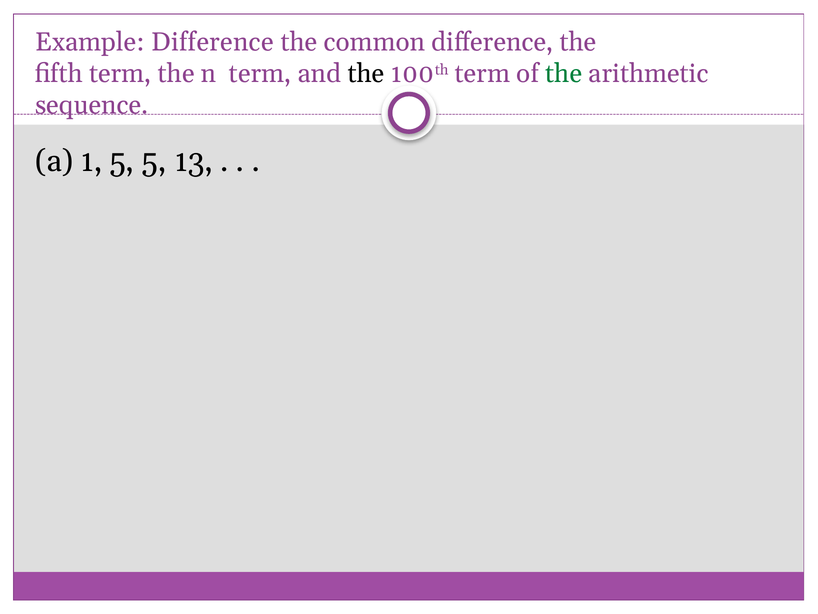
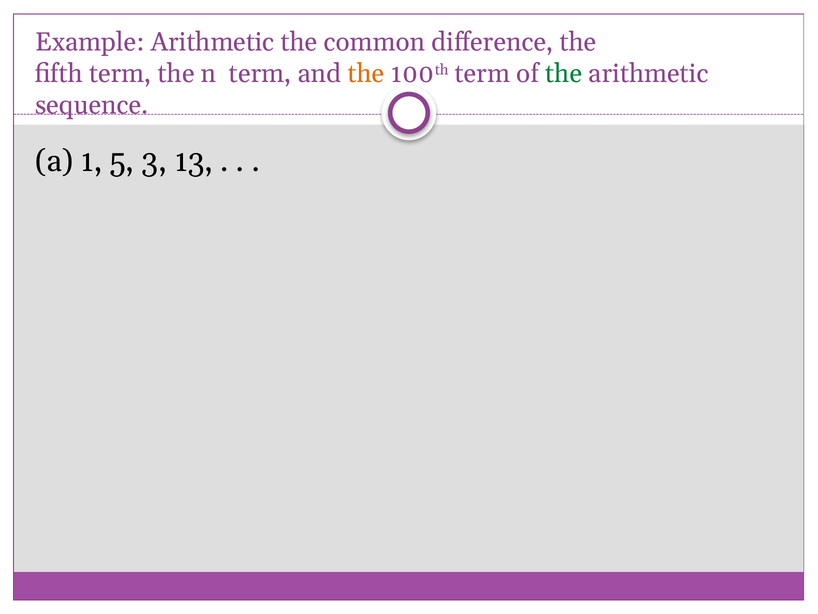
Example Difference: Difference -> Arithmetic (213, 42)
the colour: black -> orange (366, 73)
5 5: 5 -> 3 (154, 161)
